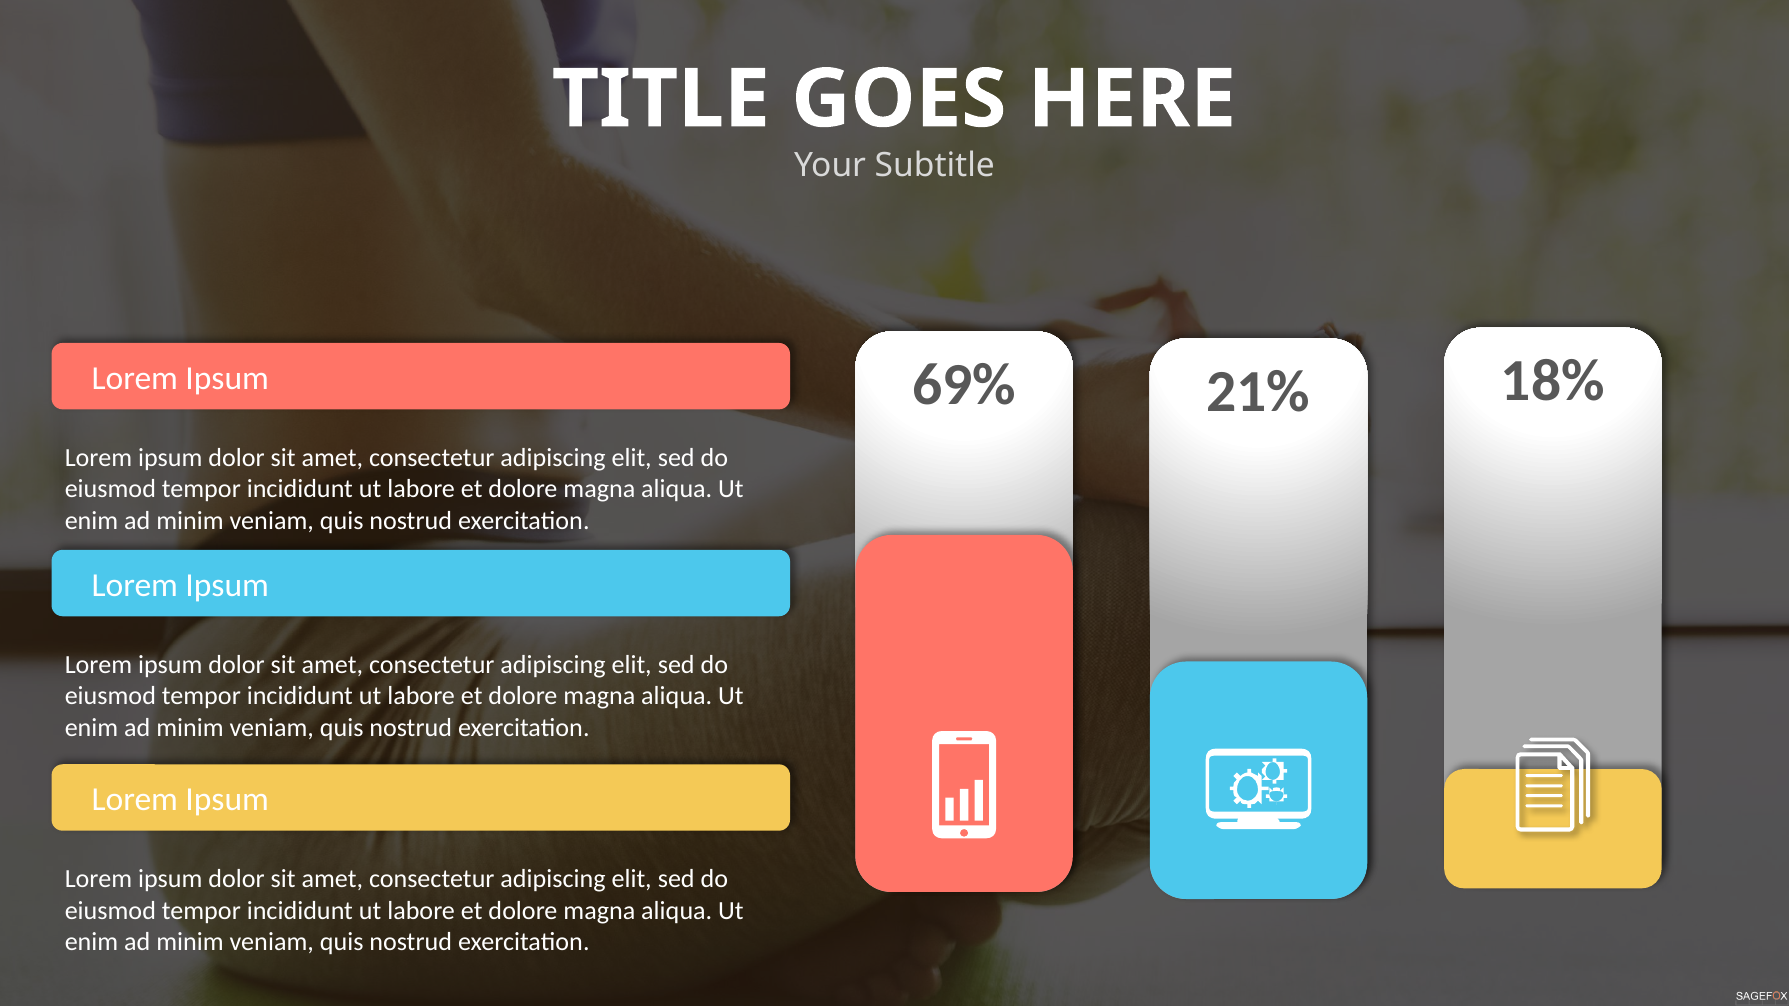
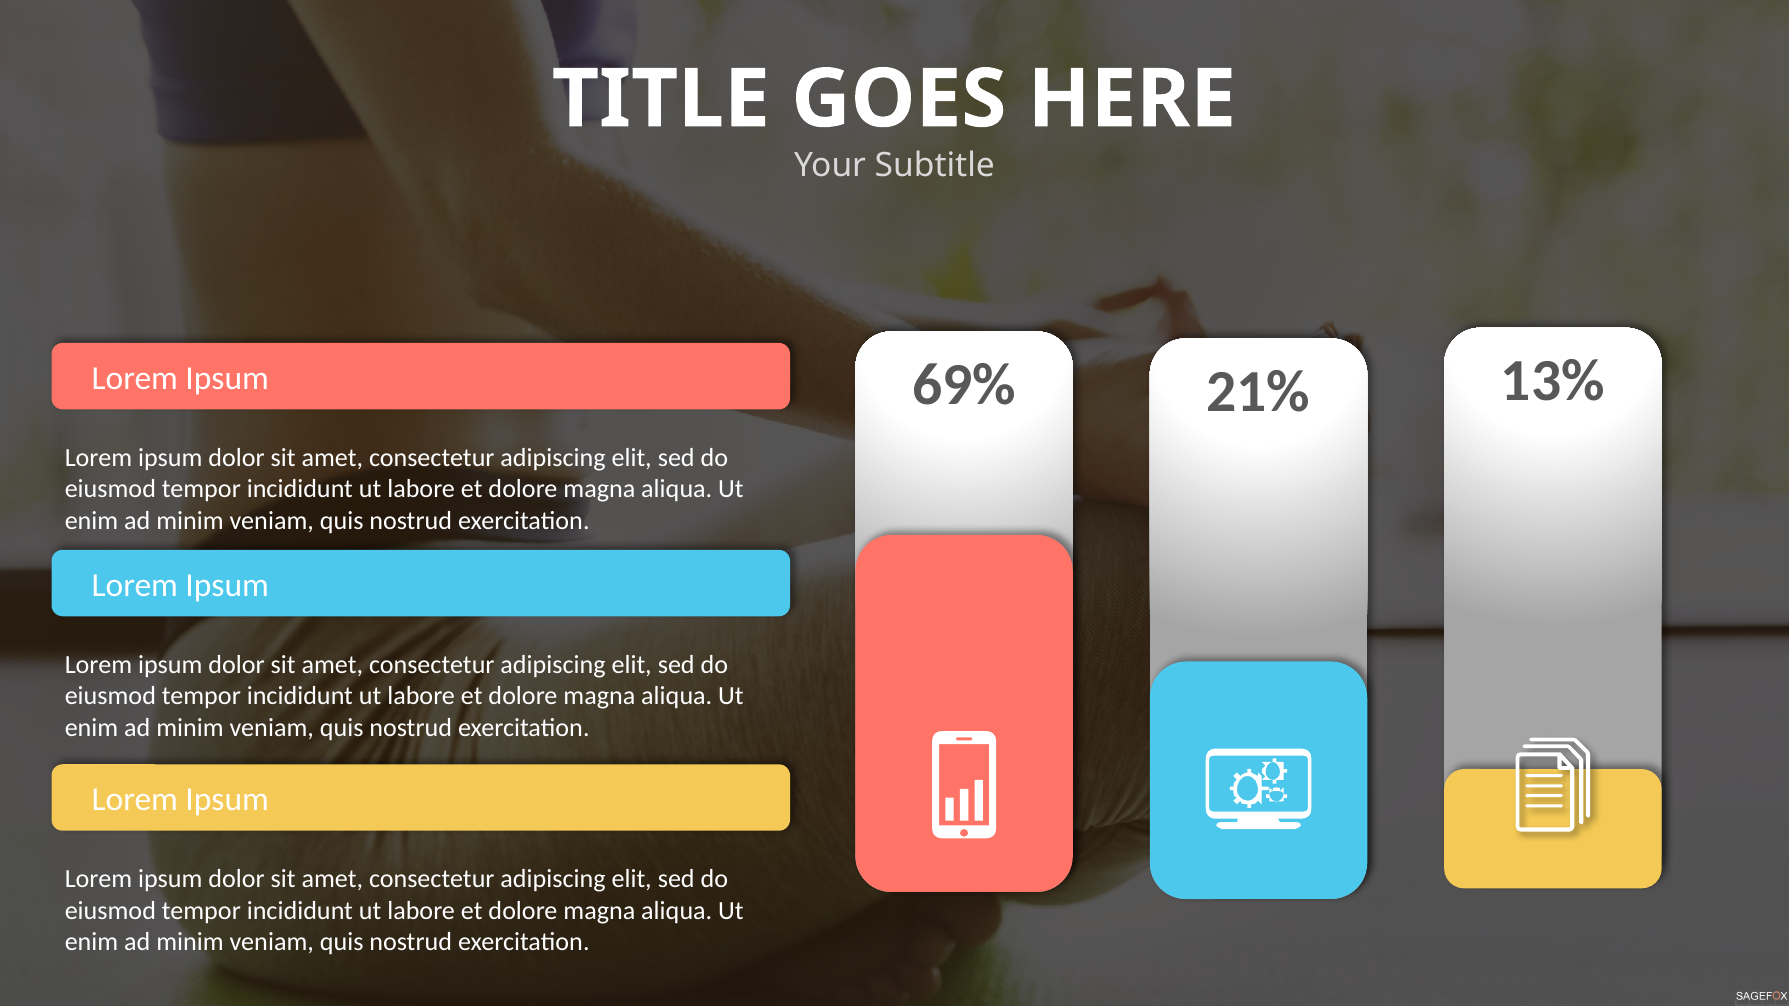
18%: 18% -> 13% (1553, 381)
